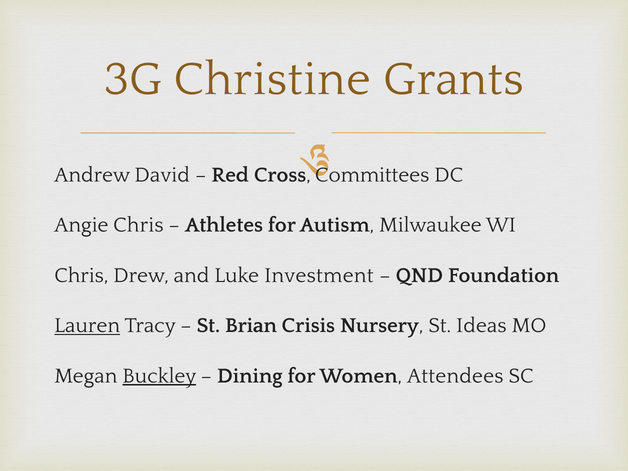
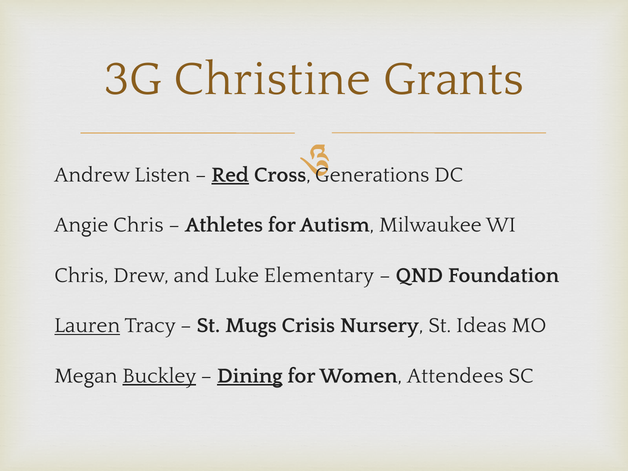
David: David -> Listen (162, 175)
Red underline: none -> present (230, 175)
Committees: Committees -> Generations (372, 175)
Investment: Investment -> Elementary (319, 275)
Brian: Brian -> Mugs (251, 325)
Dining underline: none -> present (250, 376)
